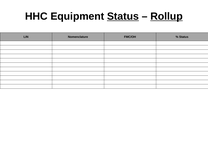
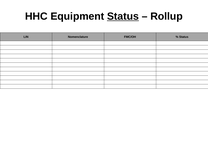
Rollup underline: present -> none (167, 16)
